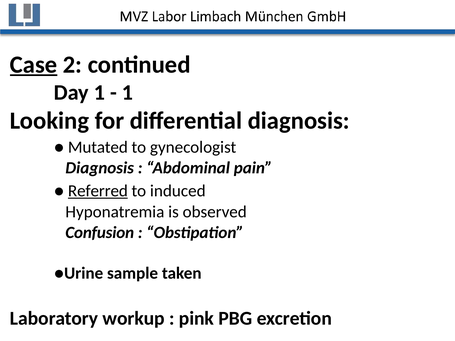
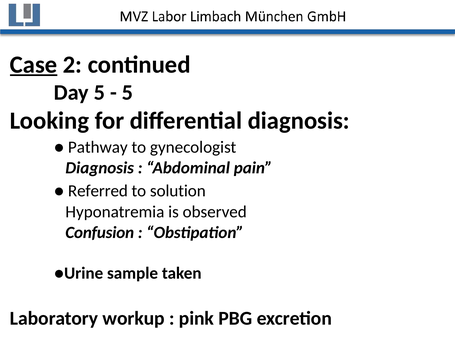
Day 1: 1 -> 5 (99, 93)
1: 1 -> 5 (127, 93)
Mutated: Mutated -> Pathway (98, 147)
Referred underline: present -> none (98, 191)
induced: induced -> solution (178, 191)
